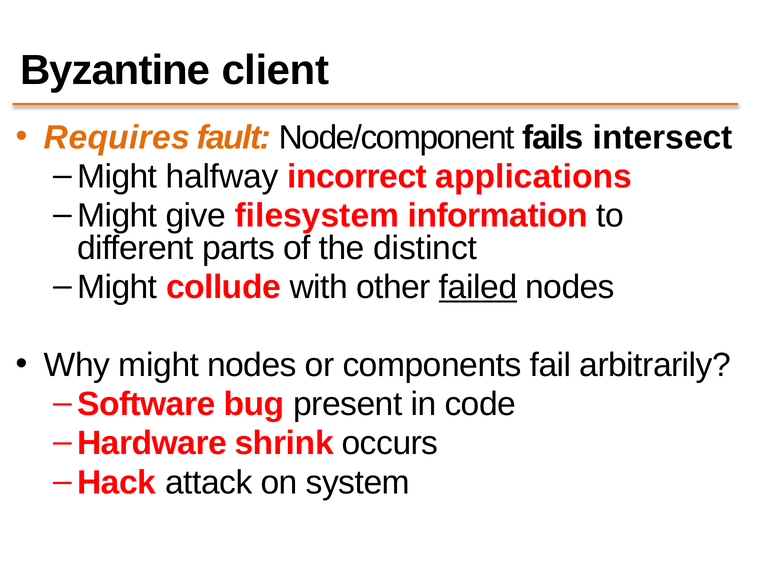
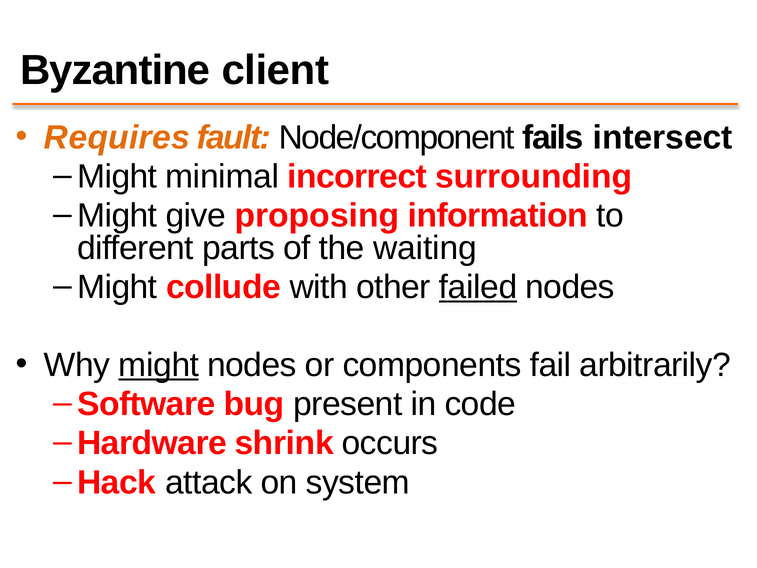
halfway: halfway -> minimal (222, 177)
applications: applications -> surrounding (534, 177)
filesystem: filesystem -> proposing (317, 216)
distinct: distinct -> waiting (425, 248)
might underline: none -> present (159, 365)
